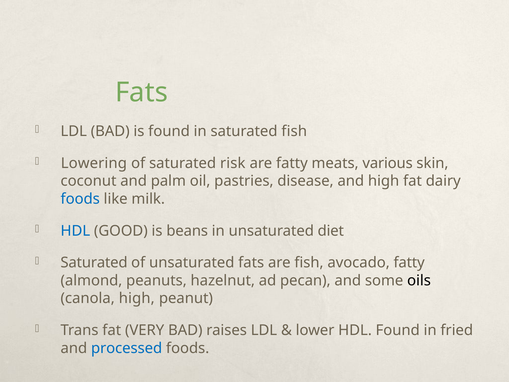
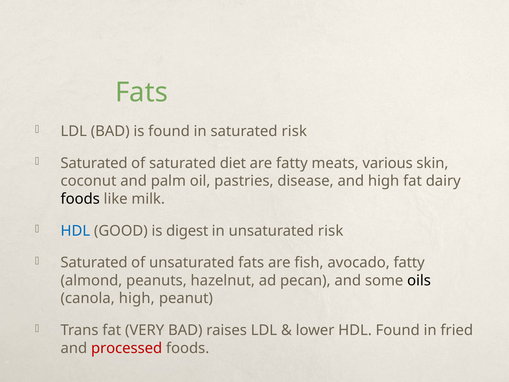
saturated fish: fish -> risk (294, 131)
Lowering: Lowering -> Saturated (94, 163)
risk: risk -> diet (233, 163)
foods colour: blue -> black (80, 199)
beans: beans -> digest (187, 231)
unsaturated diet: diet -> risk (331, 231)
processed colour: blue -> red (127, 348)
